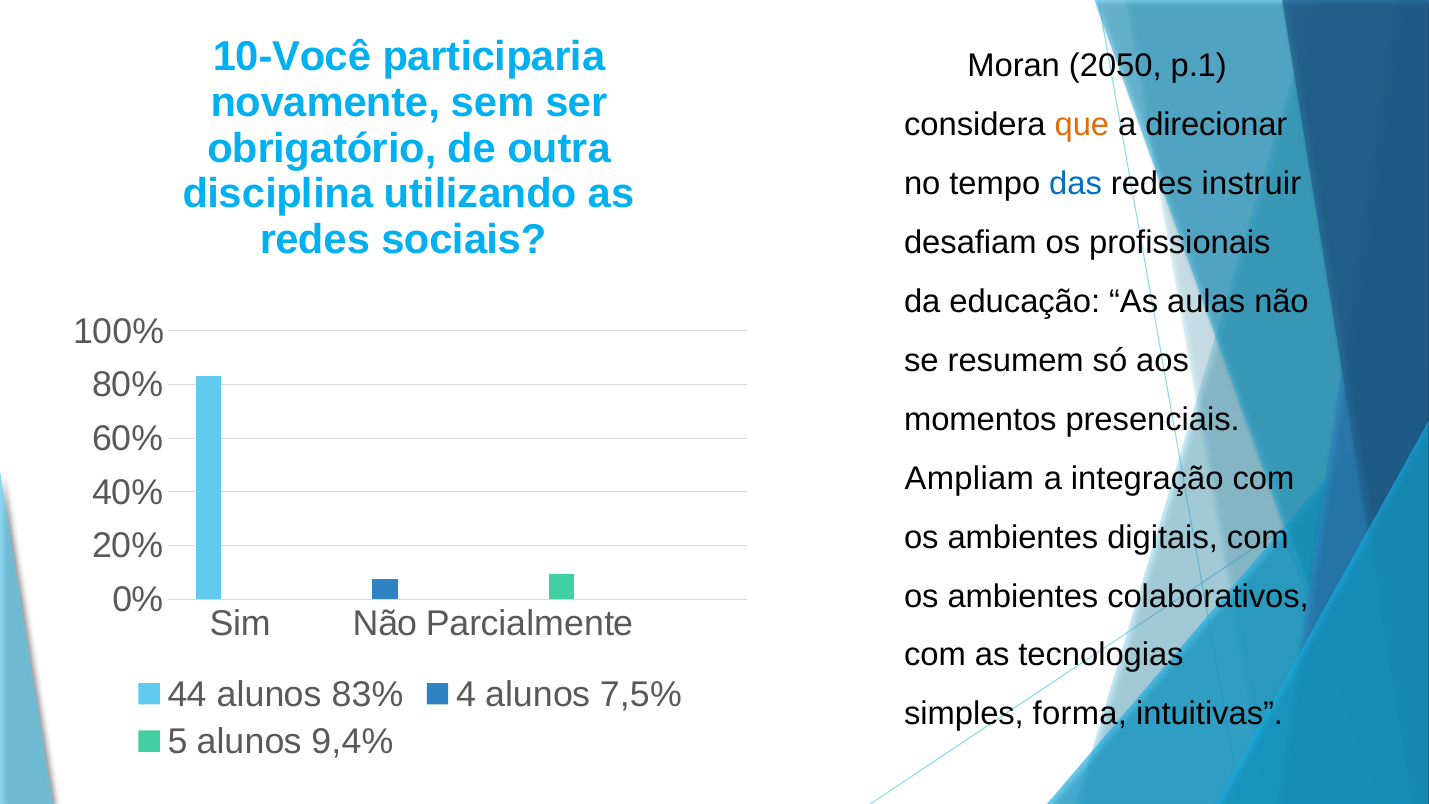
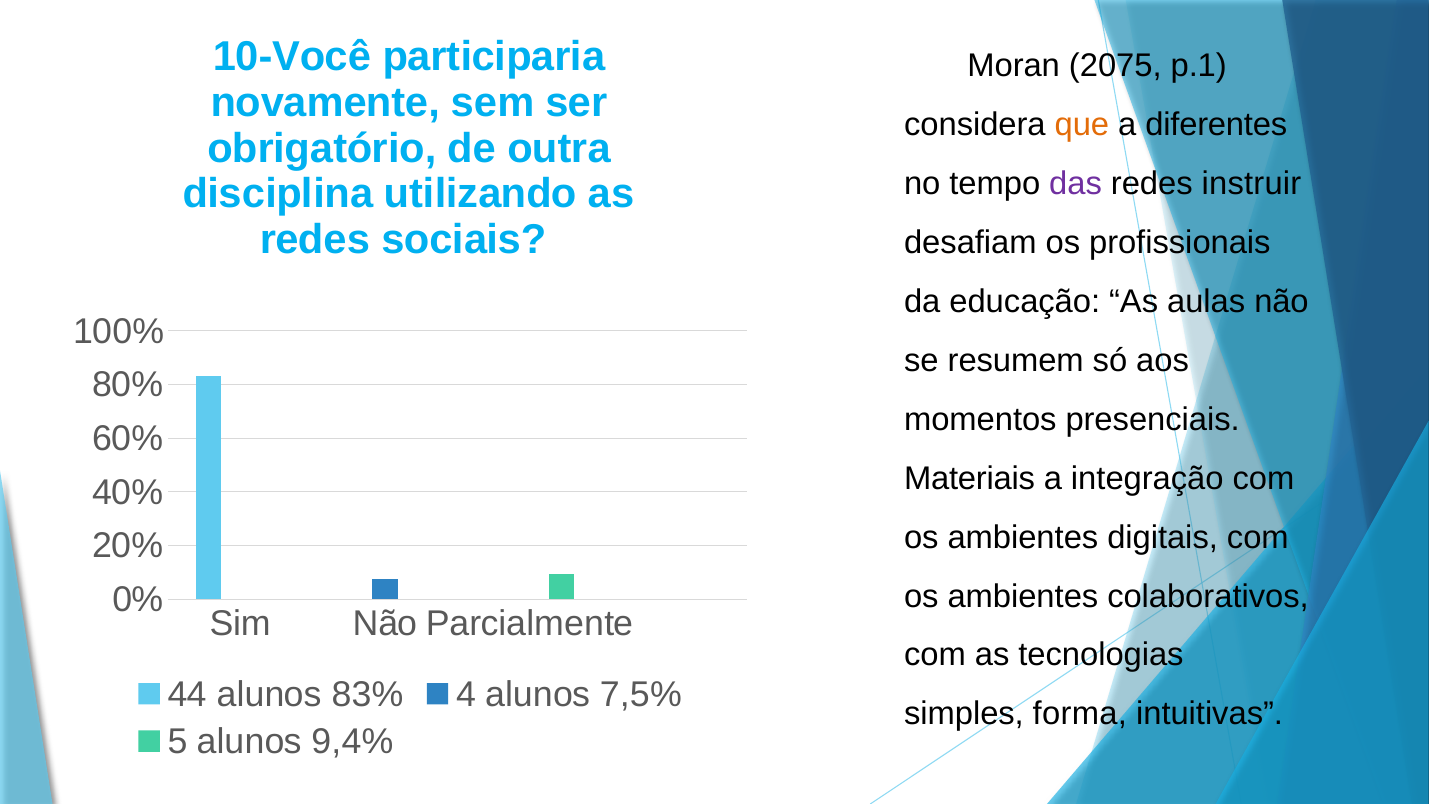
2050: 2050 -> 2075 (1115, 66)
direcionar: direcionar -> diferentes (1216, 125)
das colour: blue -> purple (1076, 184)
Ampliam: Ampliam -> Materiais (970, 478)
